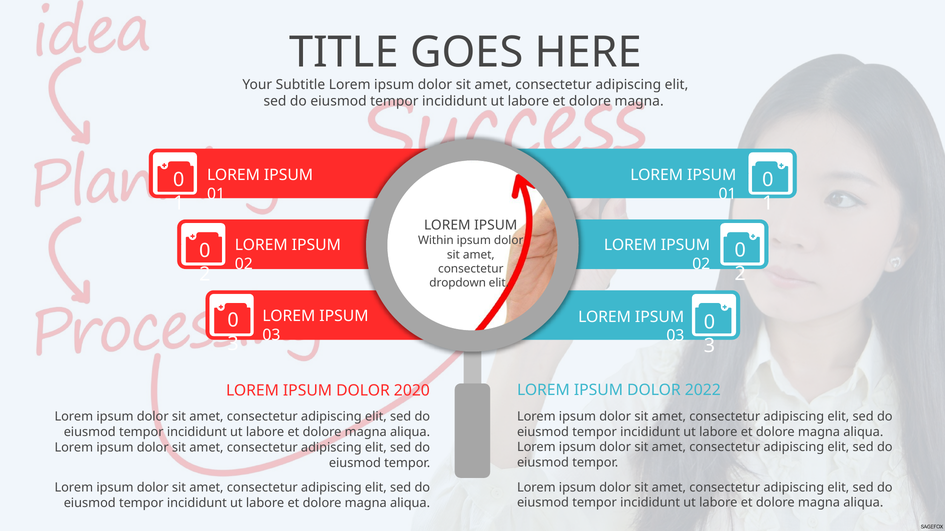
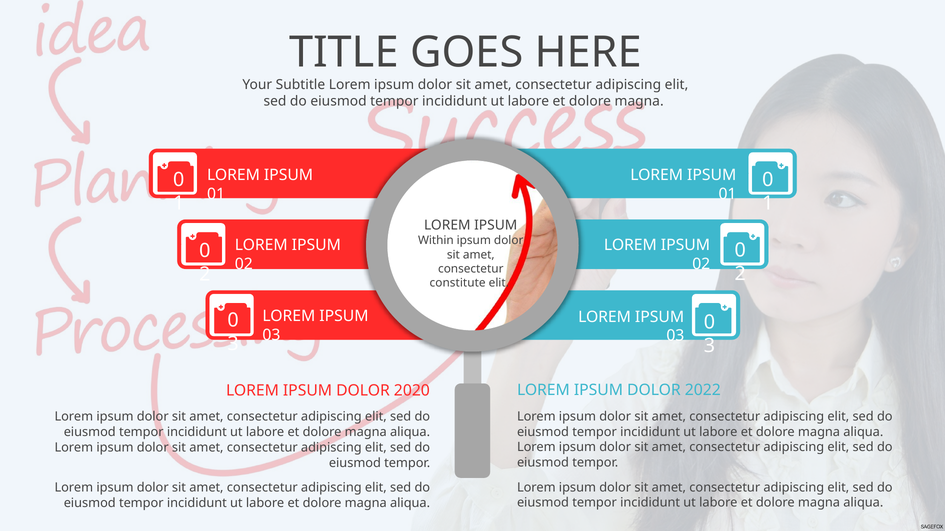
dropdown: dropdown -> constitute (458, 283)
